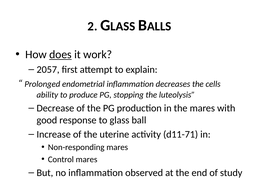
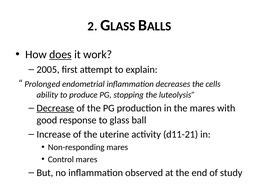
2057: 2057 -> 2005 (48, 69)
Decrease underline: none -> present (55, 108)
d11-71: d11-71 -> d11-21 (181, 134)
